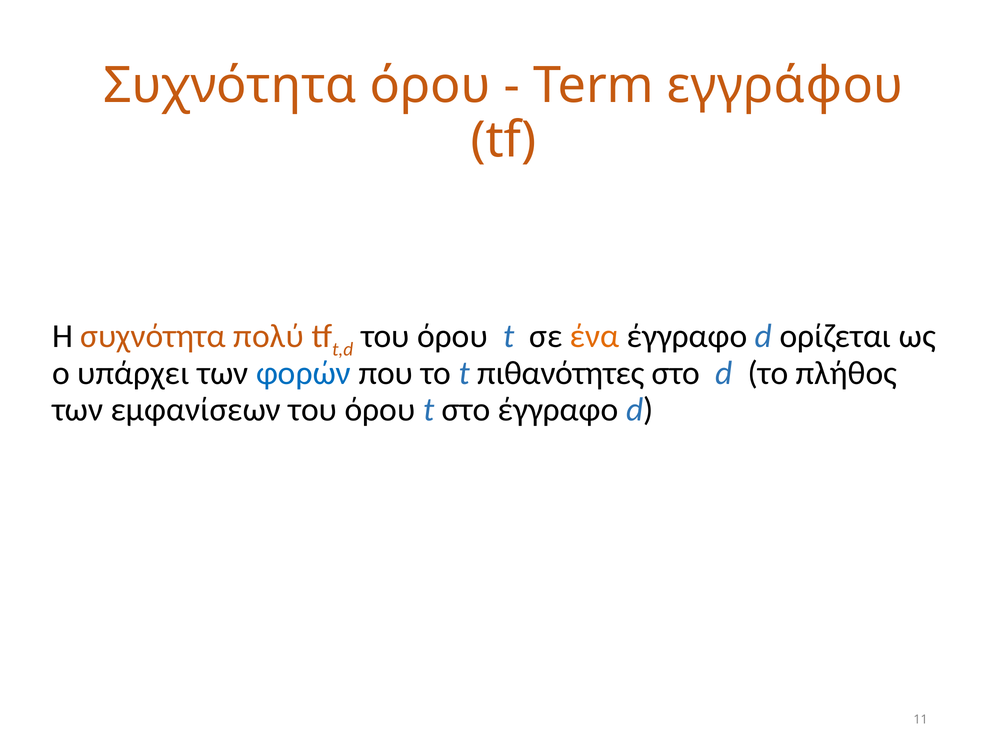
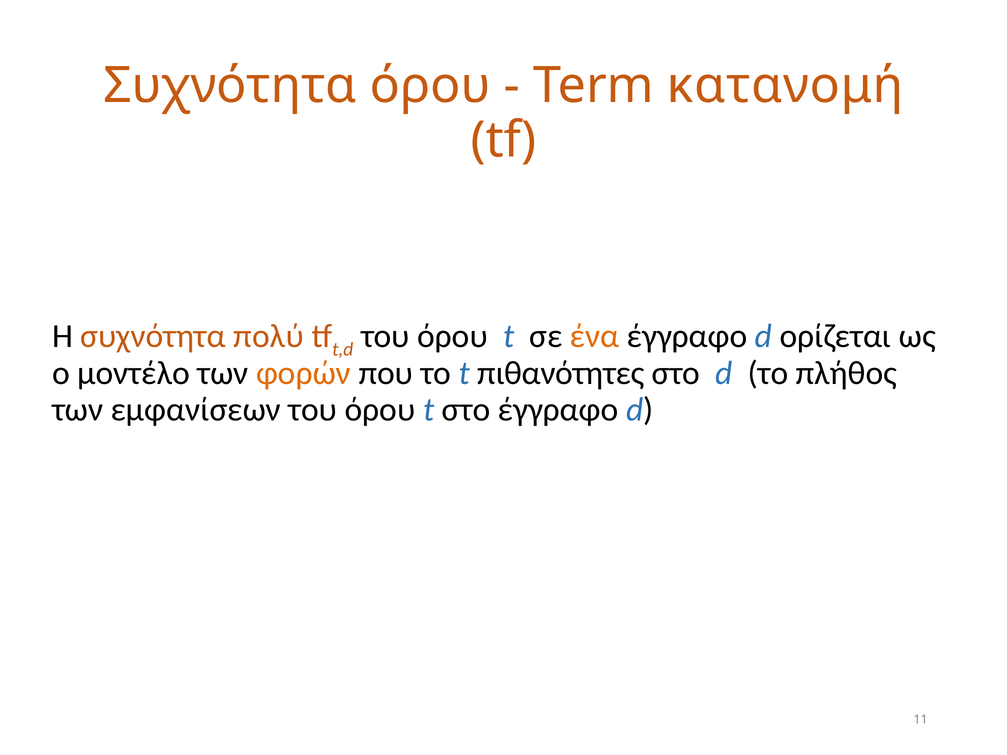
εγγράφου: εγγράφου -> κατανομή (785, 86)
υπάρχει: υπάρχει -> μοντέλο (133, 373)
φορών colour: blue -> orange (304, 373)
